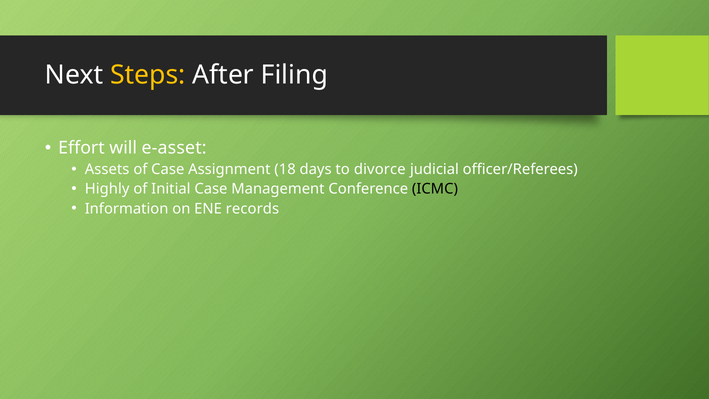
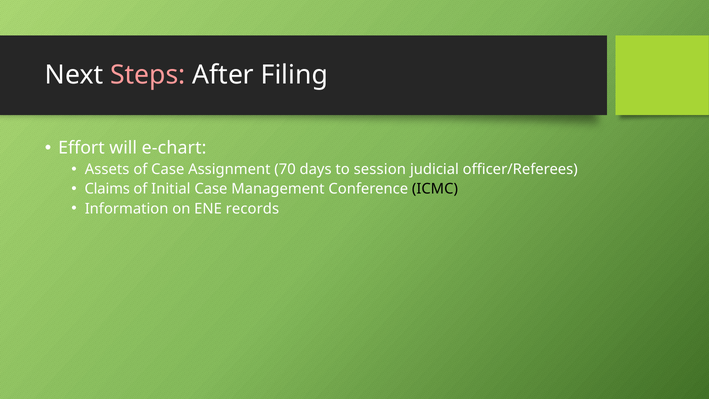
Steps colour: yellow -> pink (148, 75)
e-asset: e-asset -> e-chart (174, 148)
18: 18 -> 70 (285, 169)
divorce: divorce -> session (380, 169)
Highly: Highly -> Claims (107, 189)
